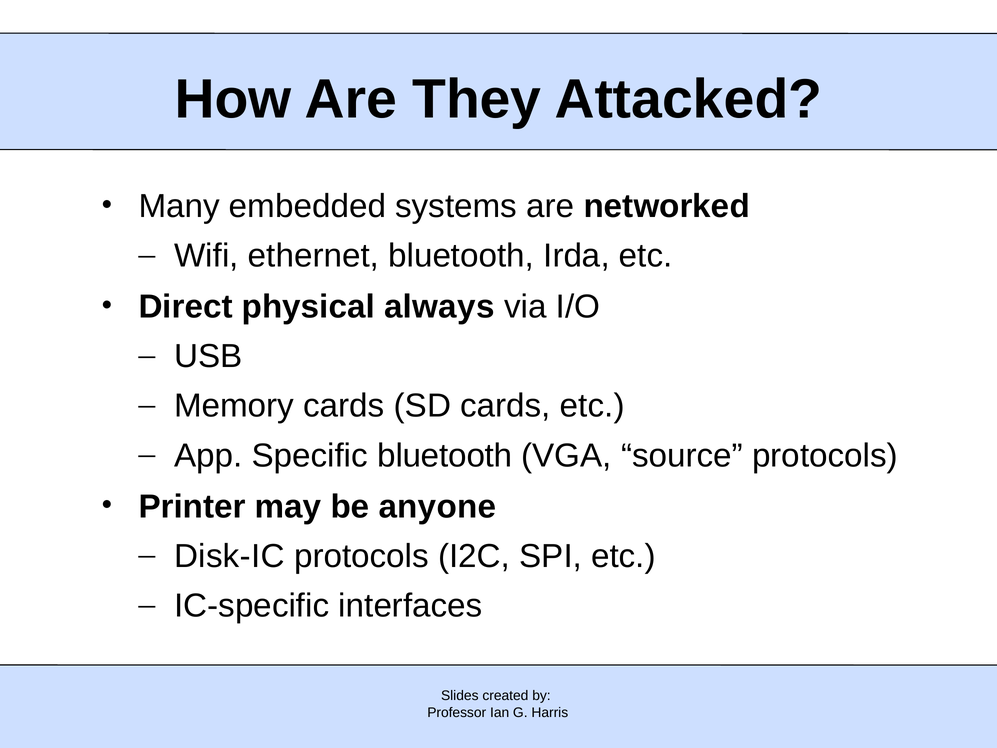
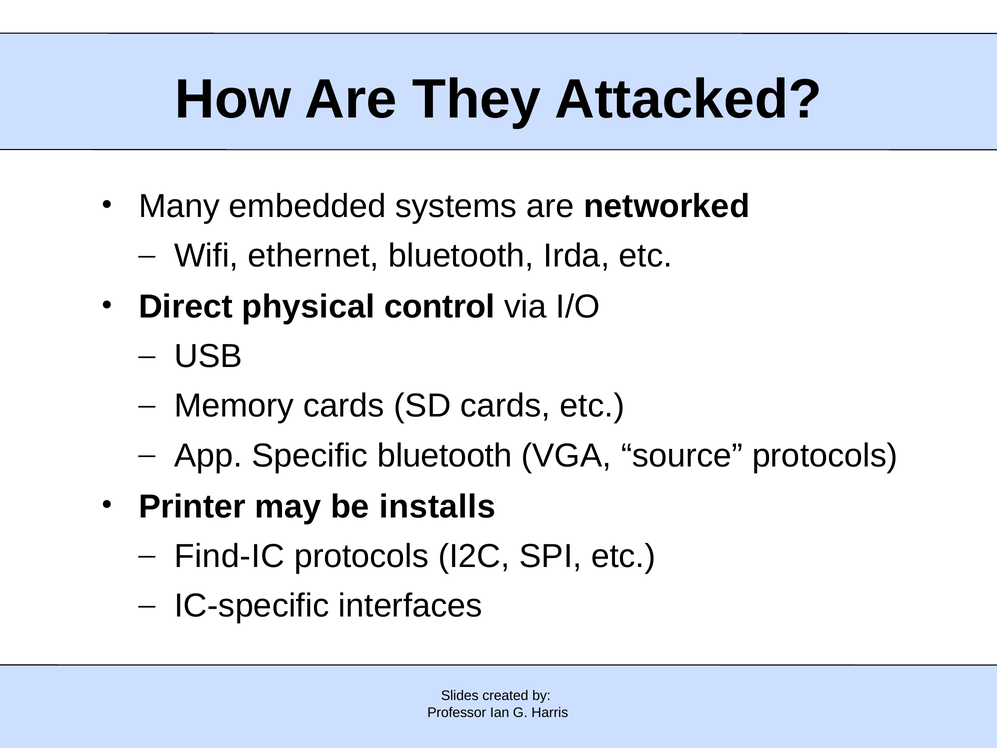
always: always -> control (440, 307)
anyone: anyone -> installs (437, 506)
Disk-IC: Disk-IC -> Find-IC (229, 556)
